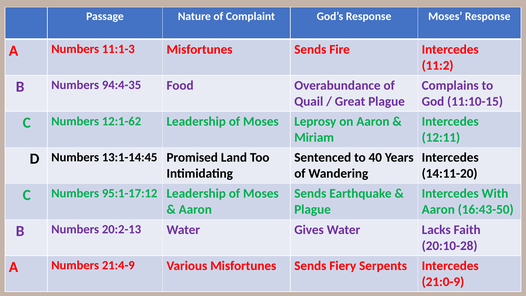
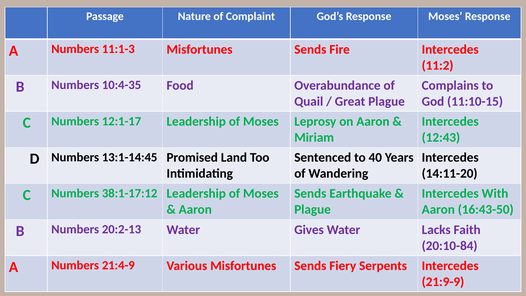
94:4-35: 94:4-35 -> 10:4-35 (122, 85)
12:1-62: 12:1-62 -> 12:1-17 (122, 121)
12:11: 12:11 -> 12:43 (441, 137)
95:1-17:12: 95:1-17:12 -> 38:1-17:12 (130, 193)
20:10-28: 20:10-28 -> 20:10-84 (450, 246)
21:0-9: 21:0-9 -> 21:9-9 (443, 282)
